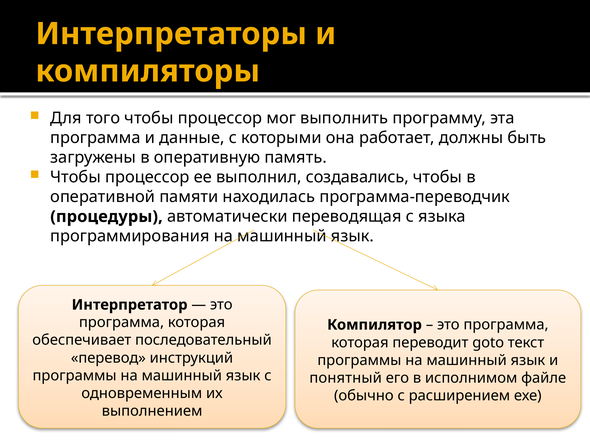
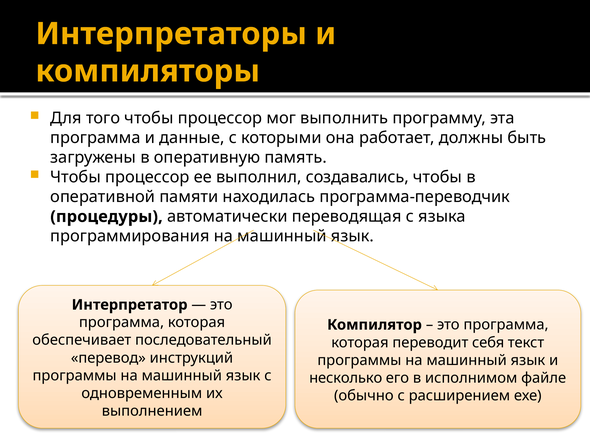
goto: goto -> себя (488, 343)
понятный: понятный -> несколько (346, 378)
